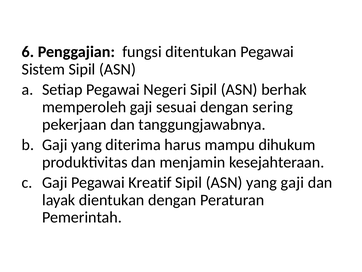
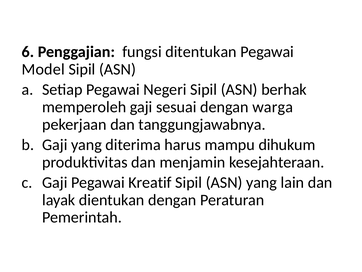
Sistem: Sistem -> Model (43, 69)
sering: sering -> warga (273, 107)
yang gaji: gaji -> lain (292, 182)
